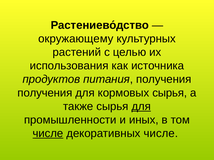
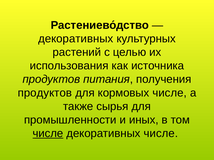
окружающему: окружающему -> декоративных (76, 39)
получения: получения -> продуктов (45, 93)
кормовых сырья: сырья -> числе (170, 93)
для underline: present -> none (141, 107)
